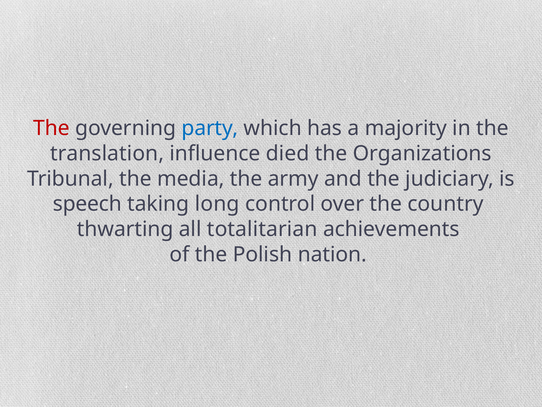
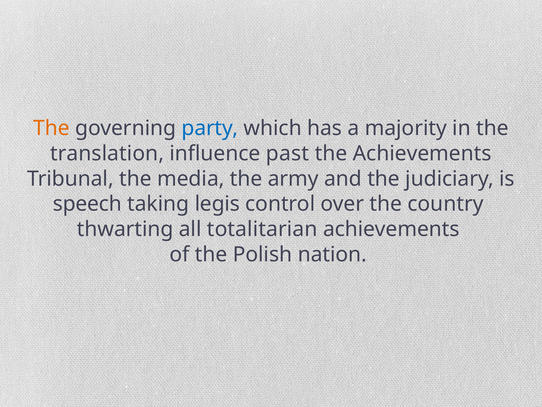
The colour: red -> orange (51, 128)
died: died -> past (288, 153)
the Organizations: Organizations -> Achievements (422, 153)
long: long -> legis (217, 204)
